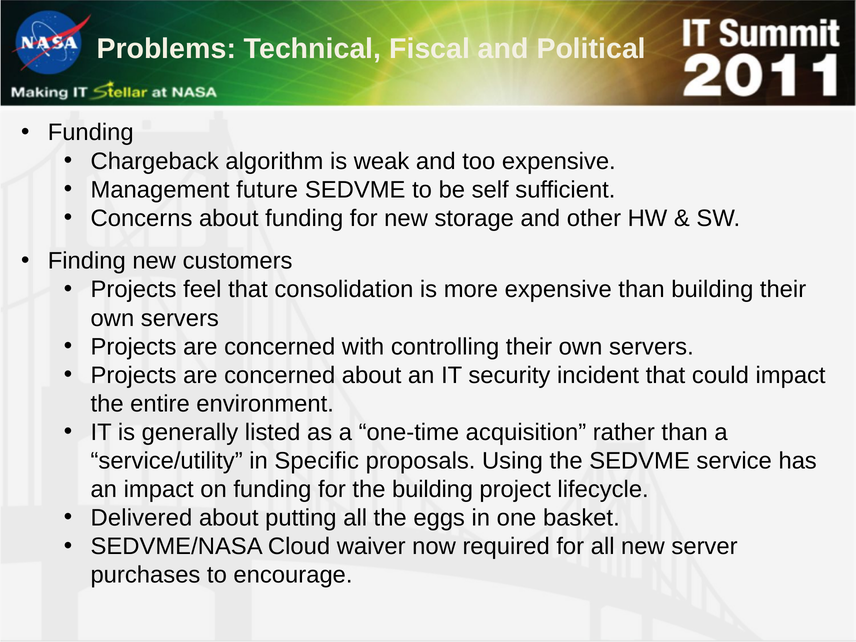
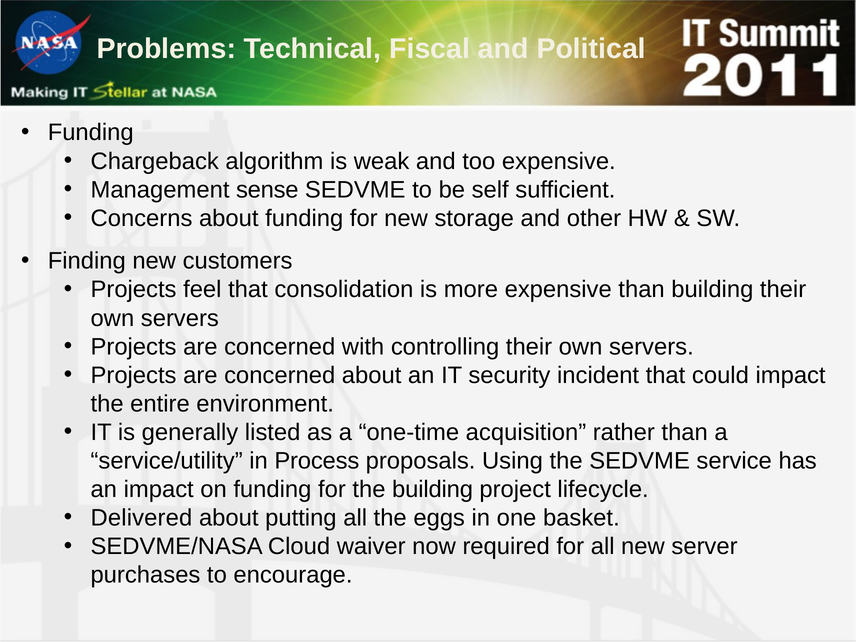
future: future -> sense (267, 190)
Specific: Specific -> Process (317, 461)
